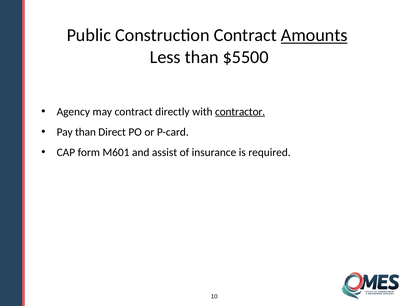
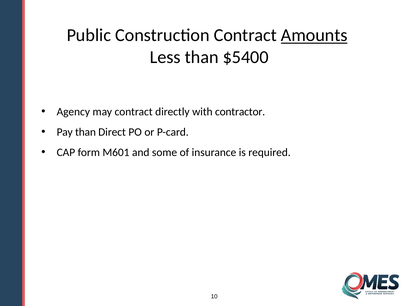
$5500: $5500 -> $5400 (246, 57)
contractor underline: present -> none (240, 112)
assist: assist -> some (165, 152)
